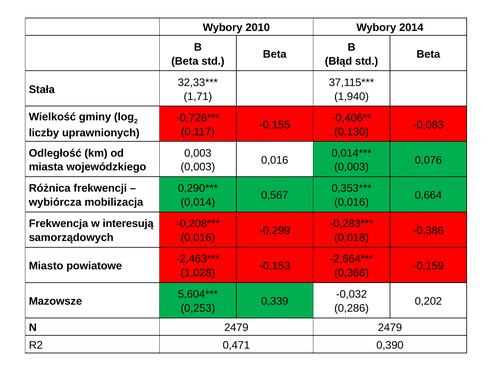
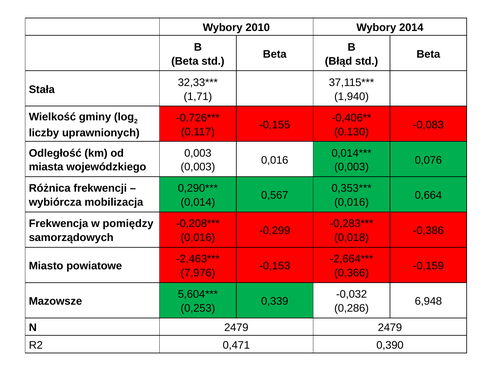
interesują: interesują -> pomiędzy (128, 224)
1,028: 1,028 -> 7,976 (198, 273)
0,202: 0,202 -> 6,948 (428, 301)
